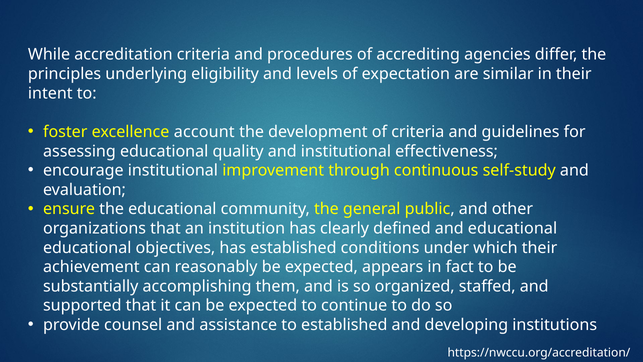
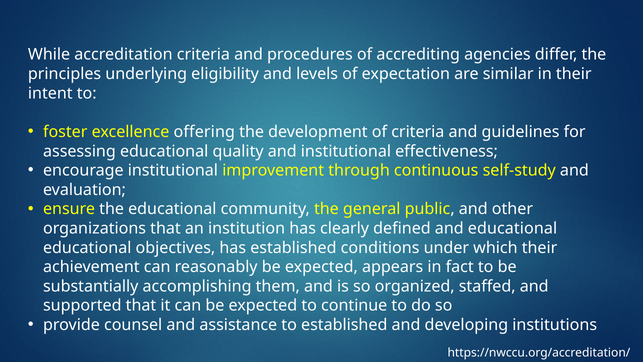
account: account -> offering (204, 132)
